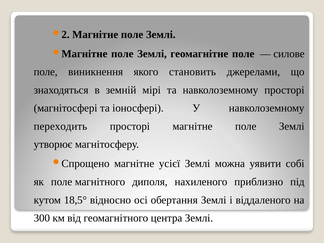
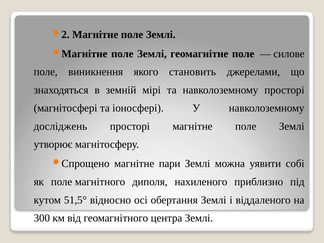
переходить: переходить -> досліджень (60, 126)
усієї: усієї -> пари (170, 164)
18,5°: 18,5° -> 51,5° (75, 200)
